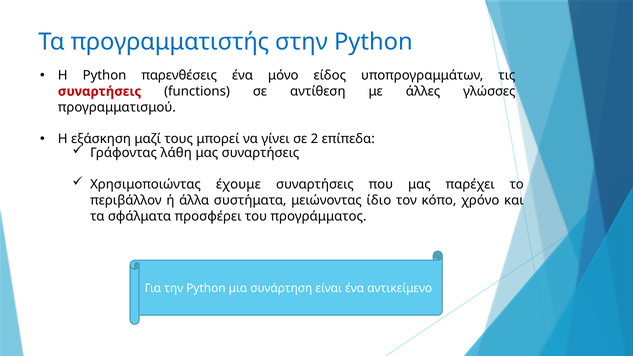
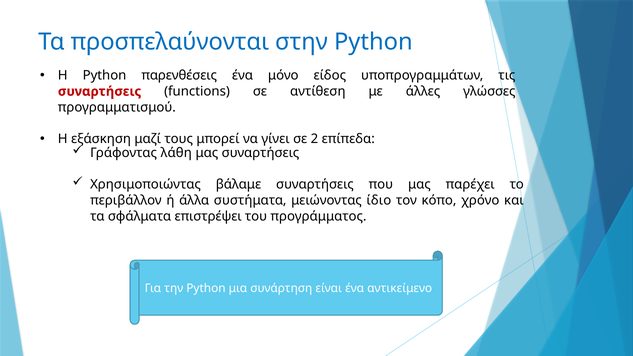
προγραμματιστής: προγραμματιστής -> προσπελαύνονται (170, 42)
έχουμε: έχουμε -> βάλαμε (239, 185)
προσφέρει: προσφέρει -> επιστρέψει (208, 216)
